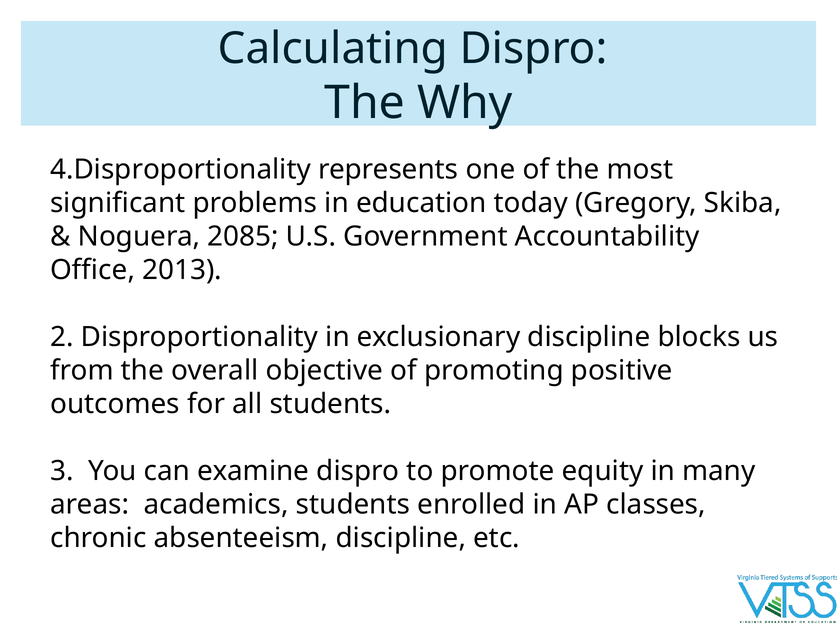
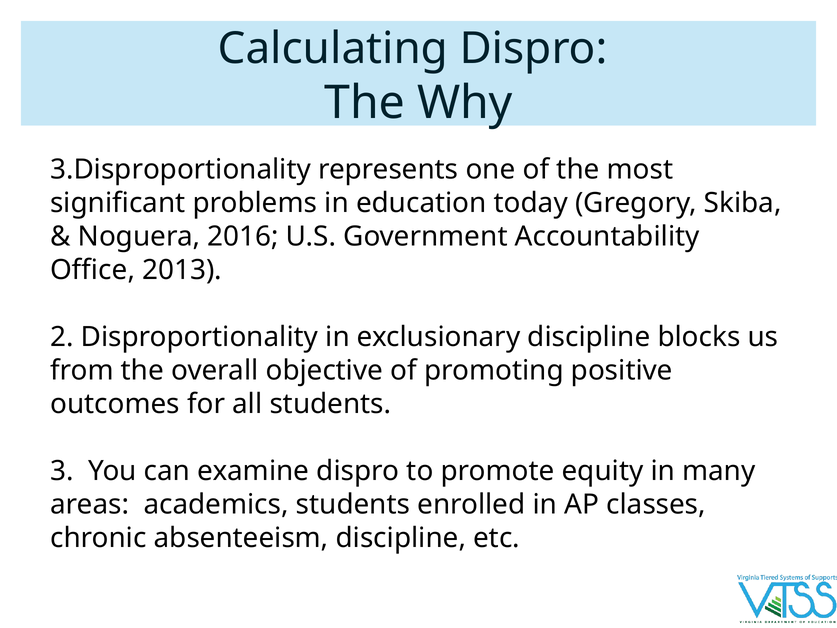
4.Disproportionality: 4.Disproportionality -> 3.Disproportionality (181, 169)
2085: 2085 -> 2016 (243, 236)
